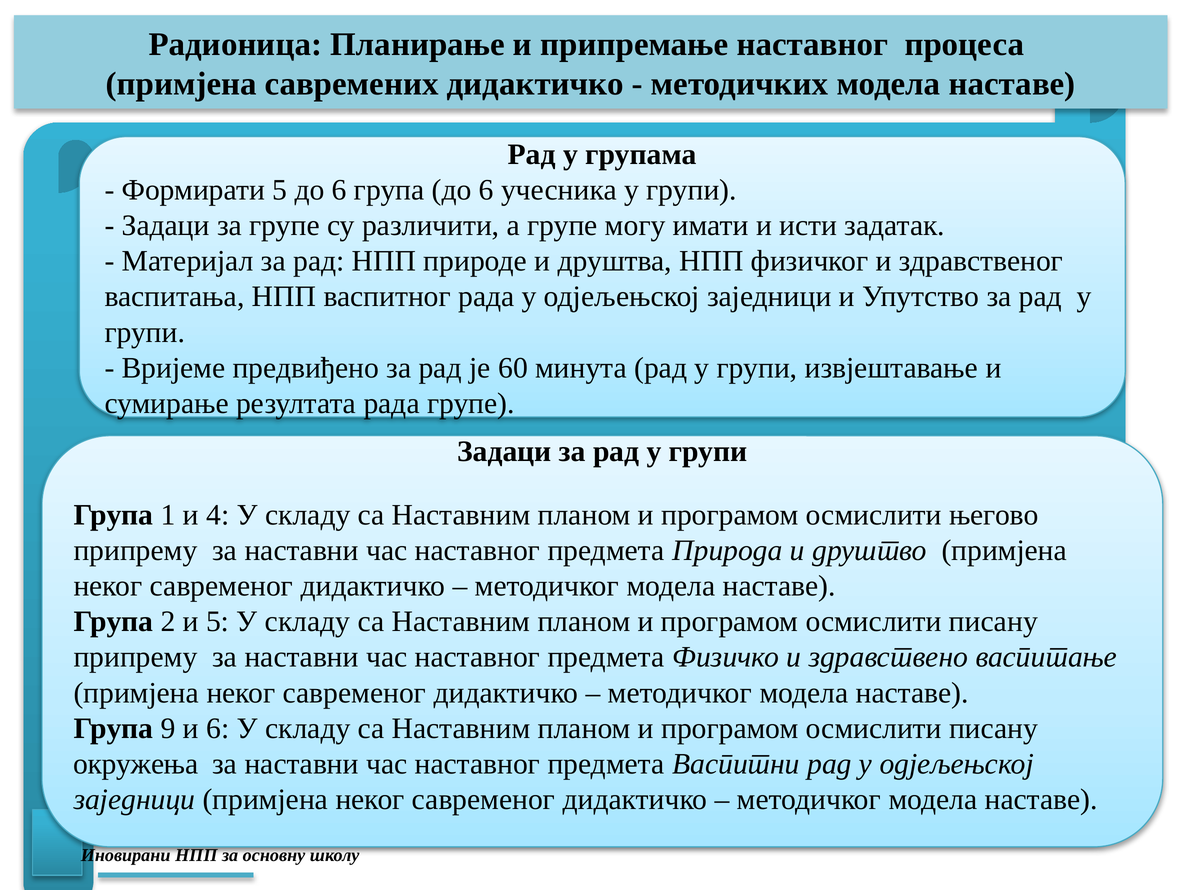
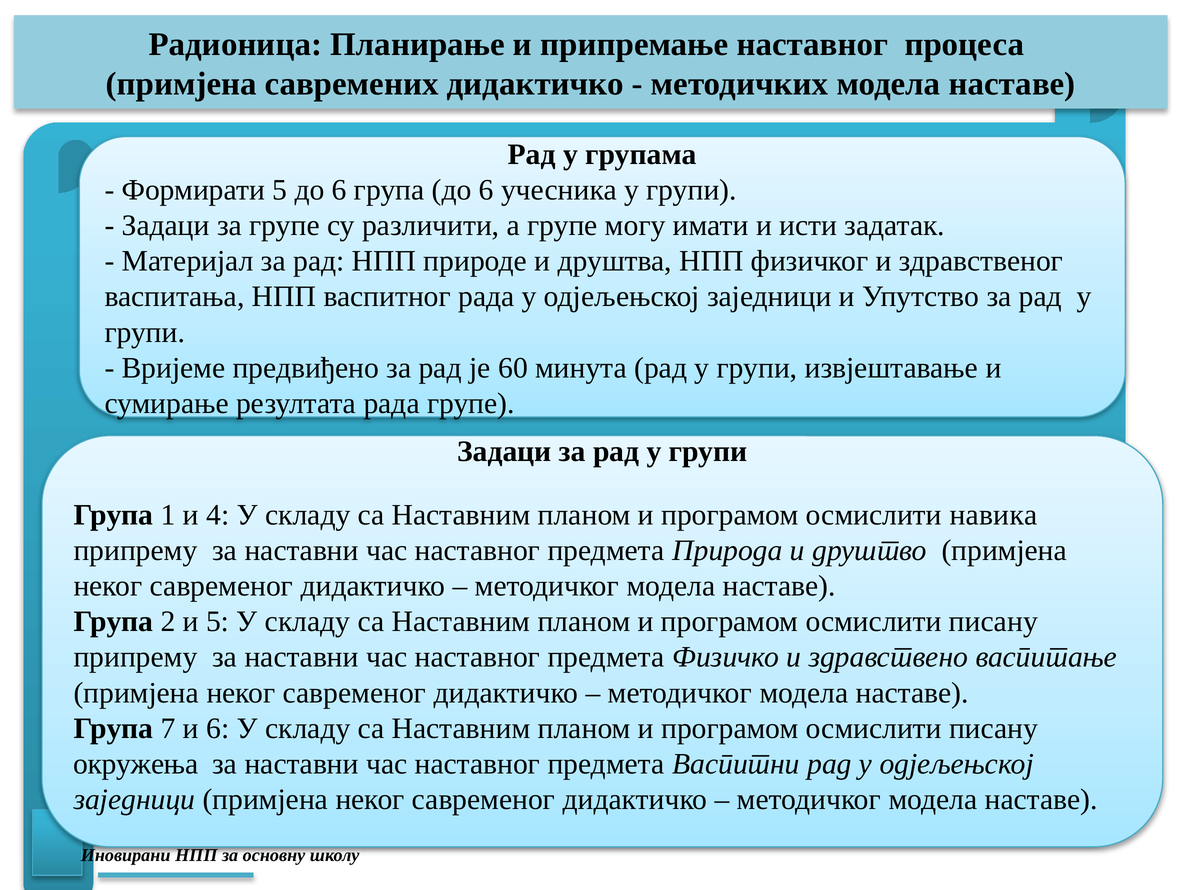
његово: његово -> навика (994, 514)
9: 9 -> 7 (168, 728)
